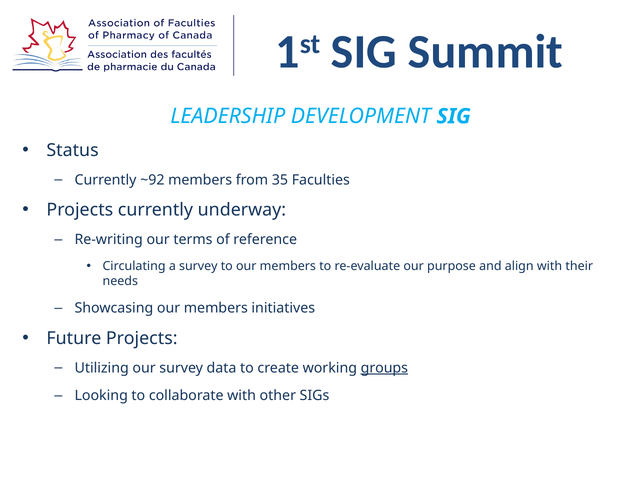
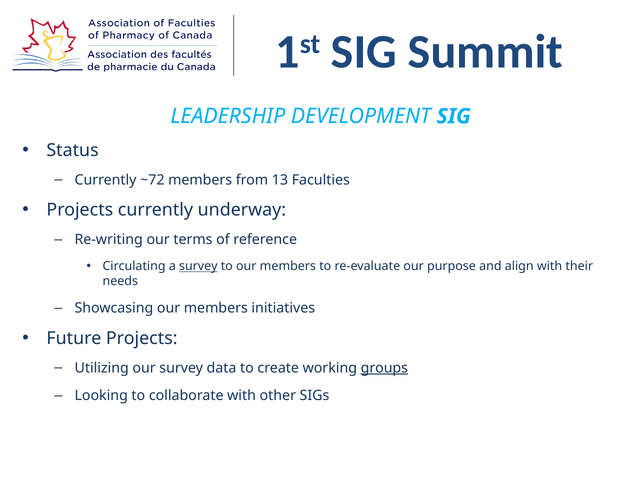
~92: ~92 -> ~72 (152, 180)
35: 35 -> 13 (280, 180)
survey underline: none -> present (198, 266)
